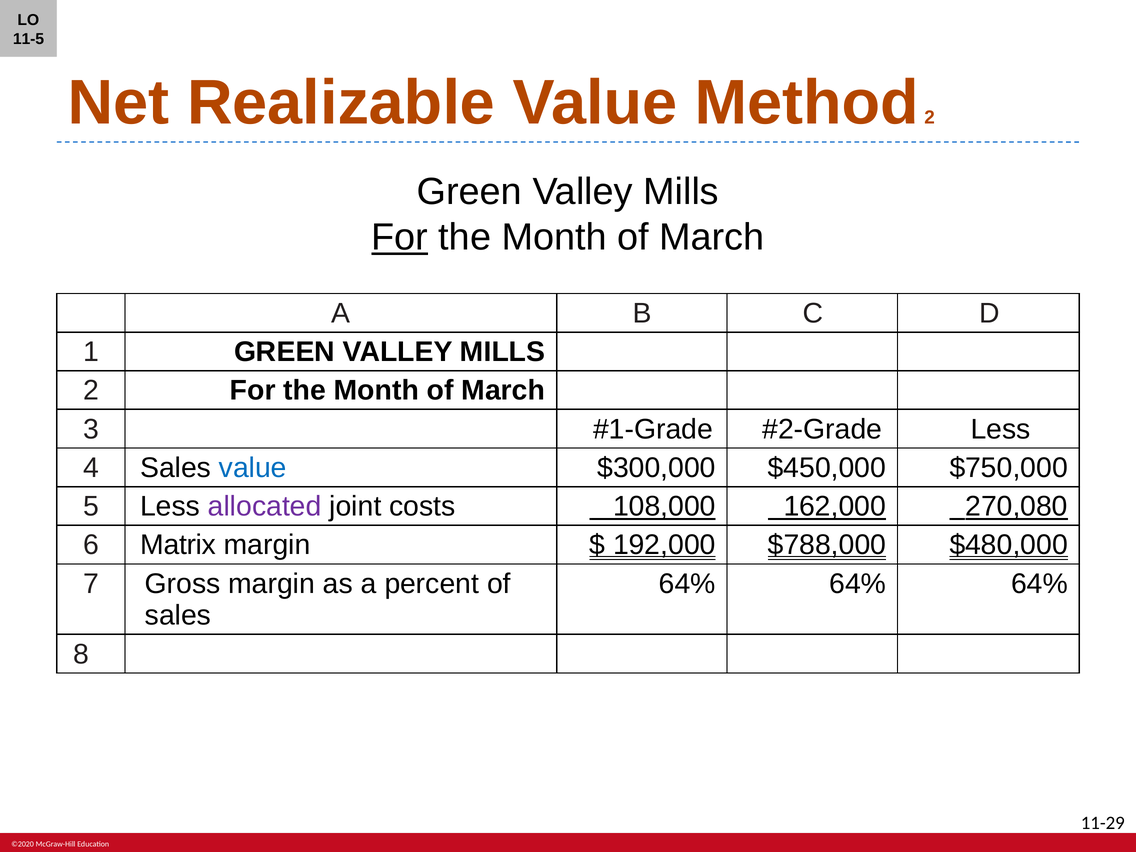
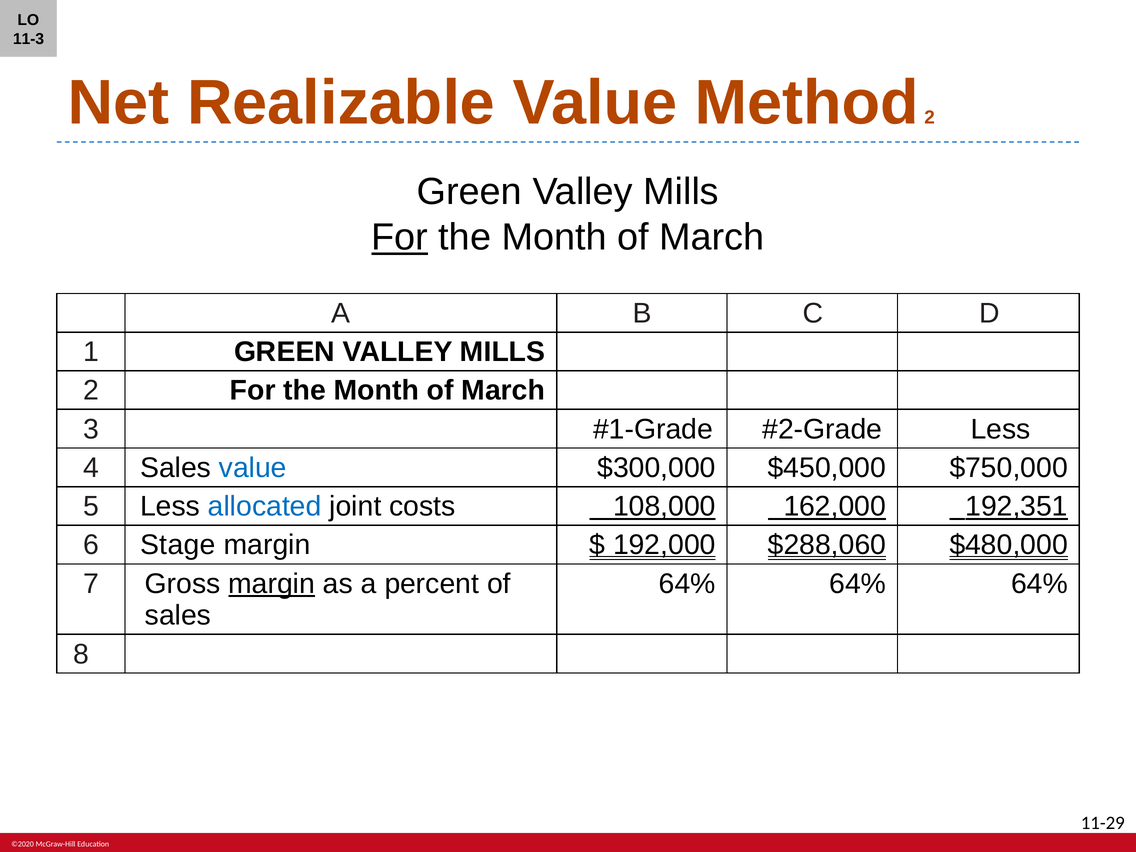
11-5: 11-5 -> 11-3 (29, 39)
allocated colour: purple -> blue (265, 506)
270,080: 270,080 -> 192,351 (1017, 506)
Matrix: Matrix -> Stage (178, 545)
$788,000: $788,000 -> $288,060 (827, 545)
margin underline: none -> present (272, 584)
